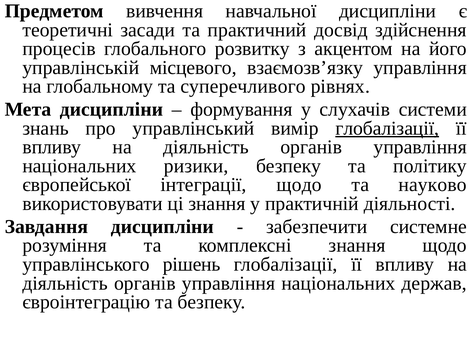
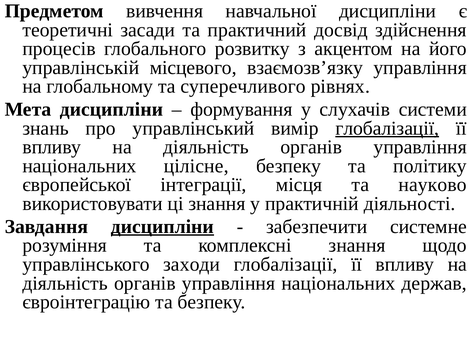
ризики: ризики -> цілісне (196, 166)
інтеграції щодо: щодо -> місця (299, 185)
дисципліни underline: none -> present (162, 227)
рішень: рішень -> заходи (192, 264)
